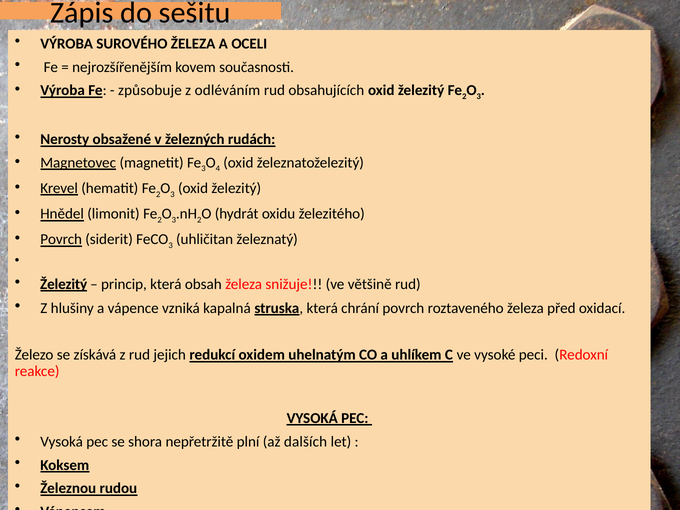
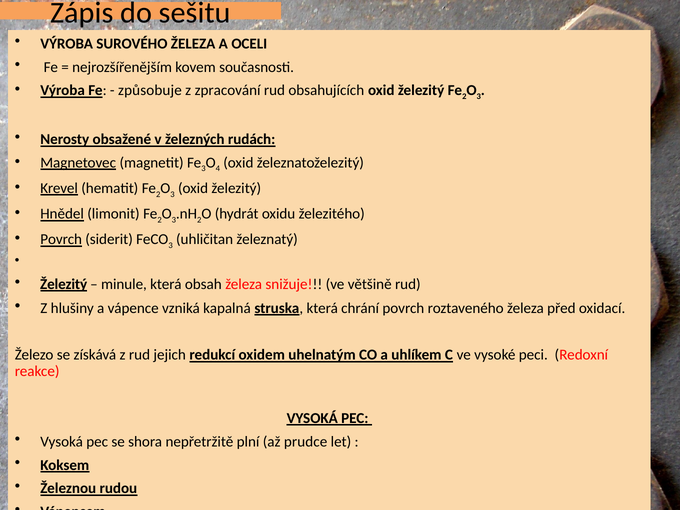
odléváním: odléváním -> zpracování (228, 90)
princip: princip -> minule (124, 284)
dalších: dalších -> prudce (306, 442)
